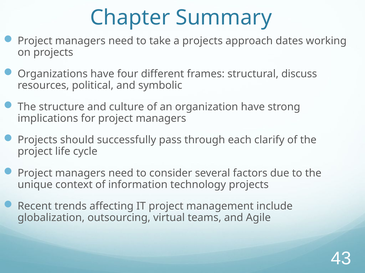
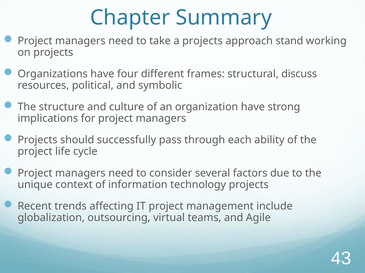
dates: dates -> stand (289, 41)
clarify: clarify -> ability (269, 140)
